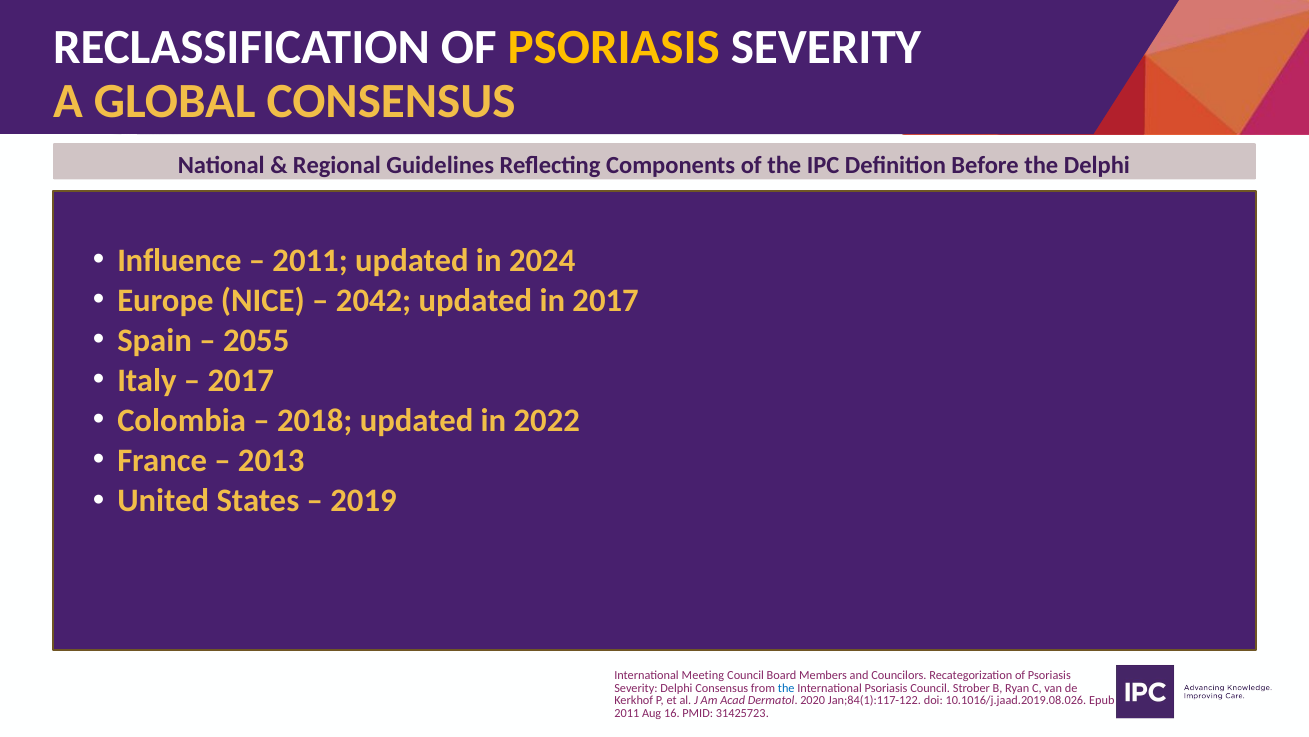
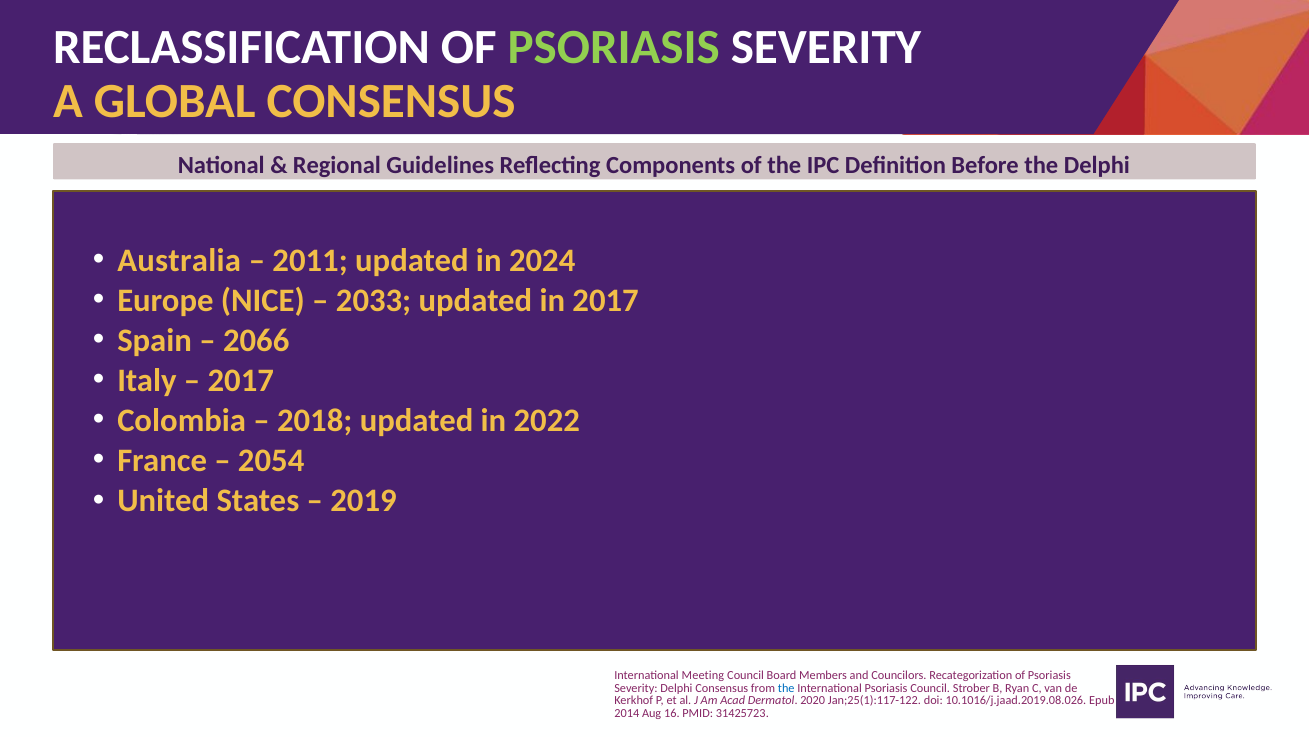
PSORIASIS colour: yellow -> light green (614, 47)
Influence: Influence -> Australia (179, 260)
2042: 2042 -> 2033 (374, 300)
2055: 2055 -> 2066 (256, 340)
2013: 2013 -> 2054 (271, 461)
Jan;84(1):117-122: Jan;84(1):117-122 -> Jan;25(1):117-122 (874, 700)
2011: 2011 -> 2014 (627, 712)
